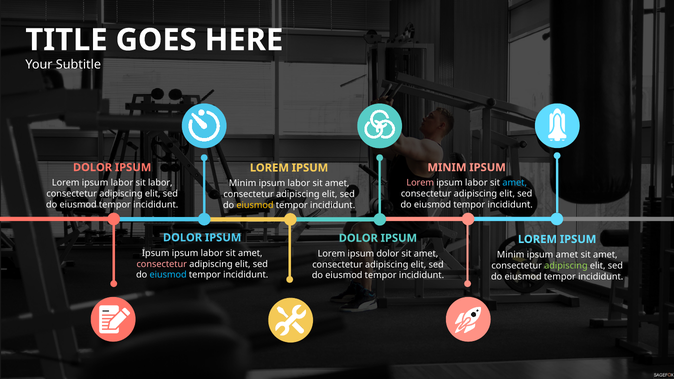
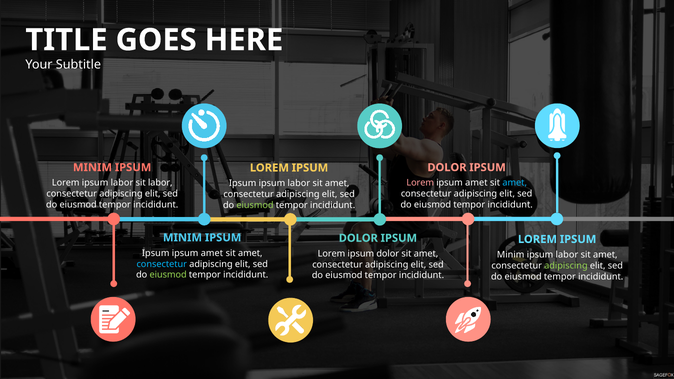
DOLOR: DOLOR -> MINIM (92, 167)
MINIM: MINIM -> DOLOR (447, 167)
labor: labor -> amet (476, 183)
Minim: Minim -> Ipsum (243, 183)
eiusmod colour: yellow -> light green (255, 205)
DOLOR: DOLOR -> MINIM (182, 238)
labor: labor -> amet (212, 253)
amet: amet -> labor (567, 255)
consectetur colour: pink -> light blue (162, 264)
eiusmod colour: light blue -> light green (168, 275)
